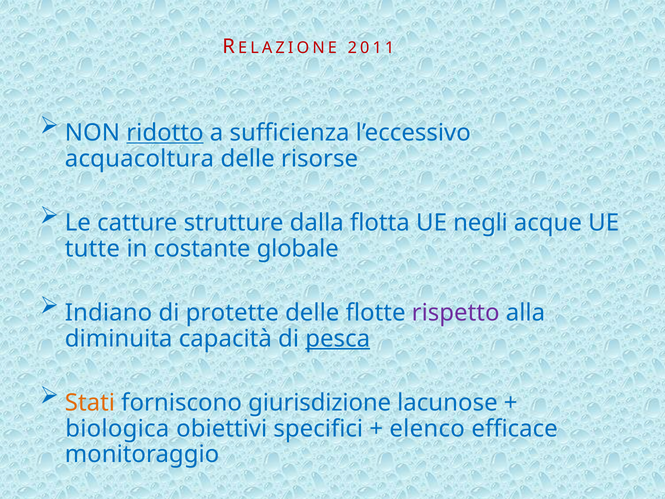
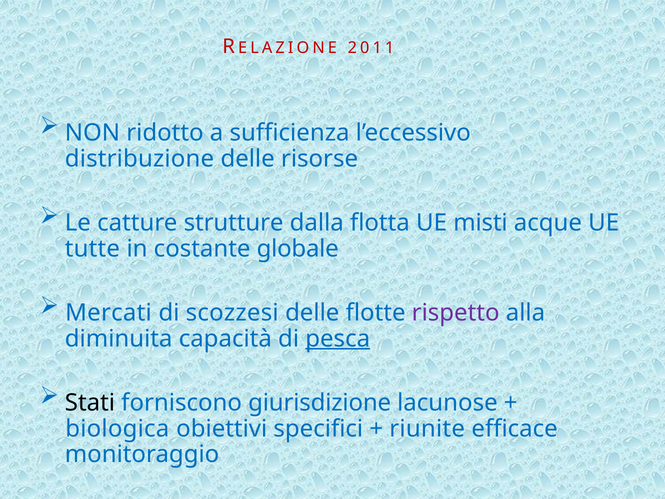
ridotto underline: present -> none (165, 133)
acquacoltura: acquacoltura -> distribuzione (139, 159)
negli: negli -> misti (480, 223)
Indiano: Indiano -> Mercati (108, 313)
protette: protette -> scozzesi (232, 313)
Stati colour: orange -> black (90, 402)
elenco: elenco -> riunite (427, 428)
